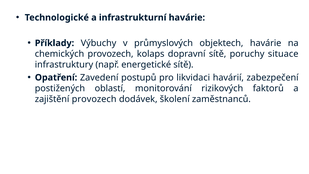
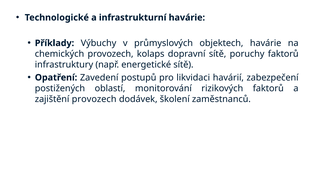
poruchy situace: situace -> faktorů (283, 54)
